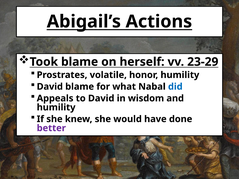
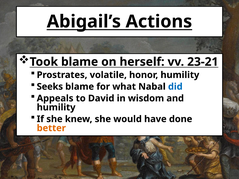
23-29: 23-29 -> 23-21 (203, 62)
David: David -> Seeks (50, 87)
better colour: purple -> orange (51, 128)
